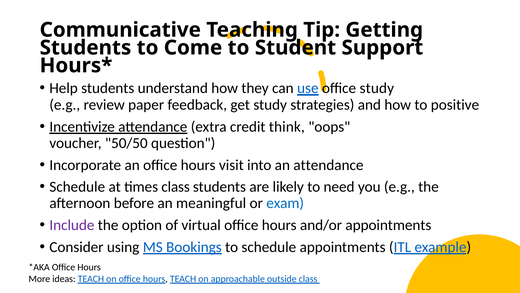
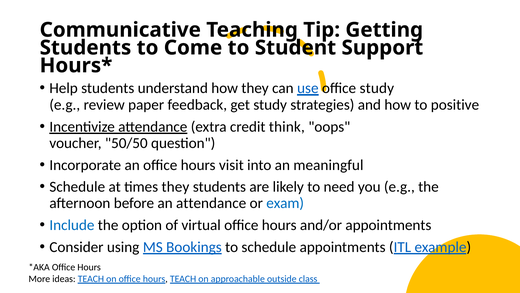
an attendance: attendance -> meaningful (328, 165)
times class: class -> they (175, 187)
an meaningful: meaningful -> attendance (211, 203)
Include colour: purple -> blue (72, 225)
